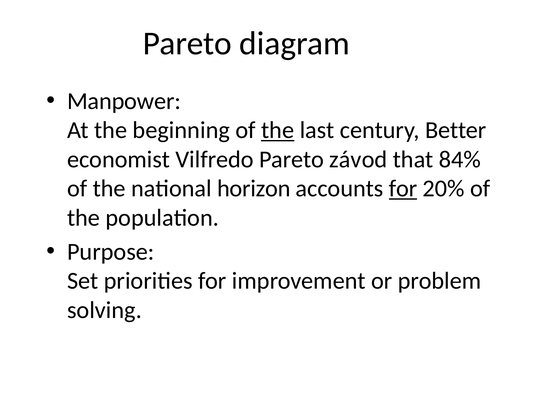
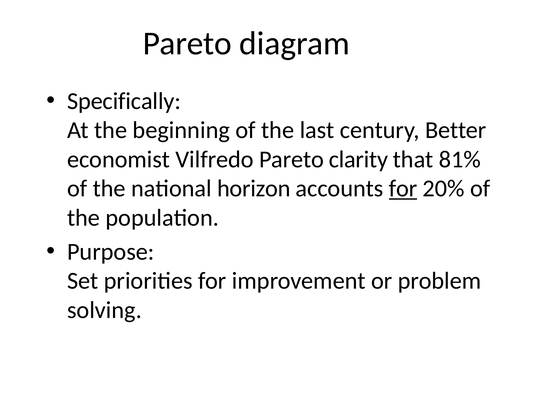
Manpower: Manpower -> Specifically (124, 101)
the underline: present -> none (278, 130)
závod: závod -> clarity (358, 159)
84%: 84% -> 81% (460, 159)
